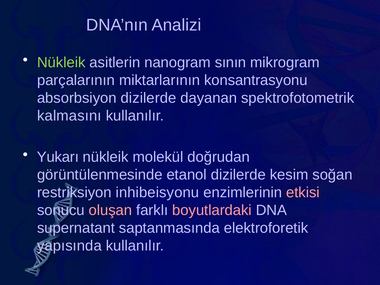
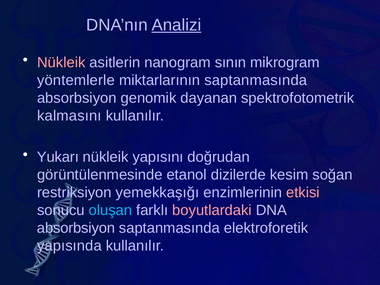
Analizi underline: none -> present (176, 25)
Nükleik colour: light green -> pink (61, 62)
parçalarının: parçalarının -> yöntemlerle (76, 80)
miktarlarının konsantrasyonu: konsantrasyonu -> saptanmasında (256, 80)
absorbsiyon dizilerde: dizilerde -> genomik (149, 98)
molekül: molekül -> yapısını (158, 157)
inhibeisyonu: inhibeisyonu -> yemekkaşığı (157, 193)
oluşan colour: pink -> light blue (110, 210)
supernatant: supernatant -> absorbsiyon (76, 228)
